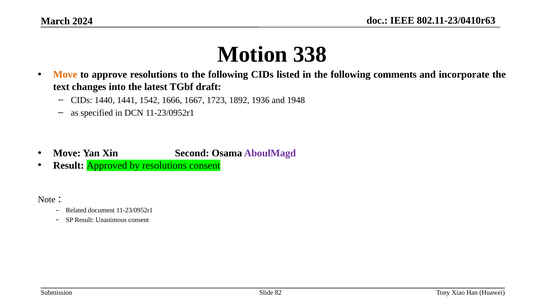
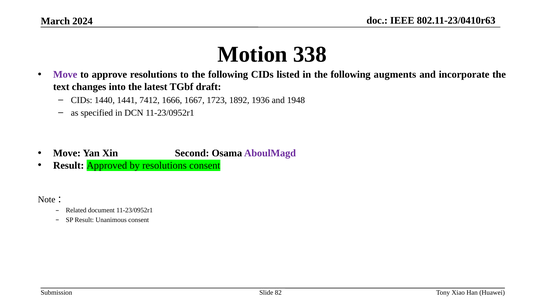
Move colour: orange -> purple (65, 74)
comments: comments -> augments (395, 74)
1542: 1542 -> 7412 (150, 100)
